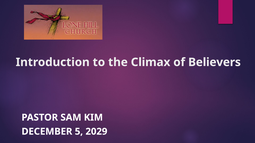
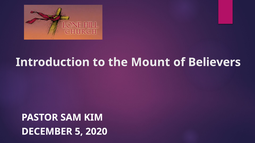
Climax: Climax -> Mount (150, 62)
2029: 2029 -> 2020 (96, 132)
